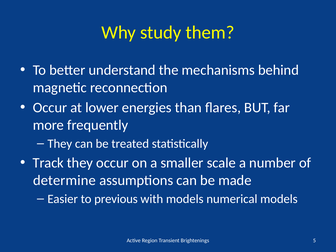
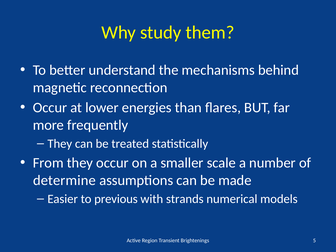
Track: Track -> From (48, 163)
with models: models -> strands (185, 199)
